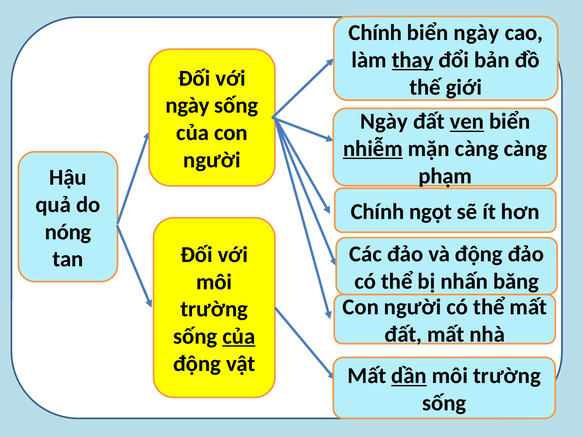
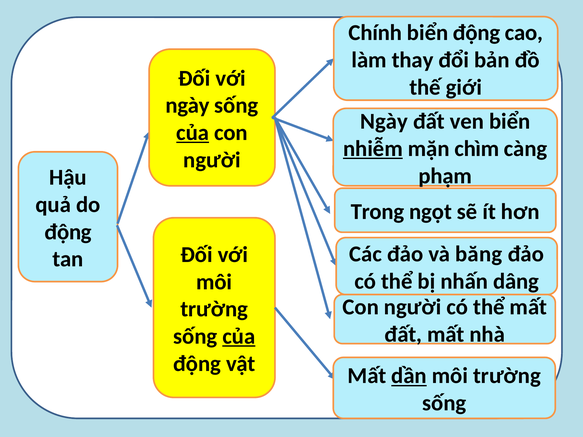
biển ngày: ngày -> động (477, 33)
thay underline: present -> none (413, 60)
ven underline: present -> none (467, 122)
của underline: none -> present (193, 133)
mặn càng: càng -> chìm (477, 149)
Chính: Chính -> Trong (378, 212)
nóng: nóng -> động (68, 232)
và động: động -> băng (479, 254)
băng: băng -> dâng (516, 281)
